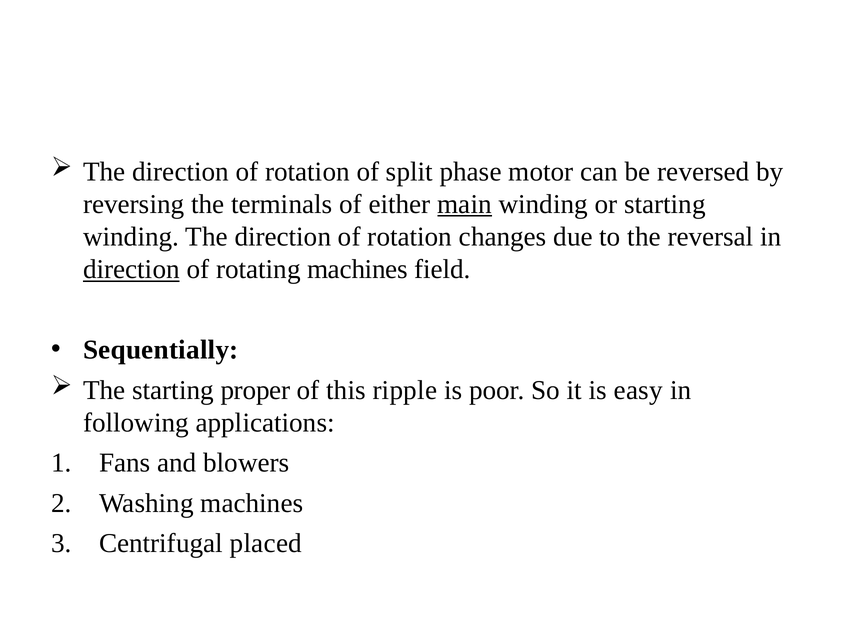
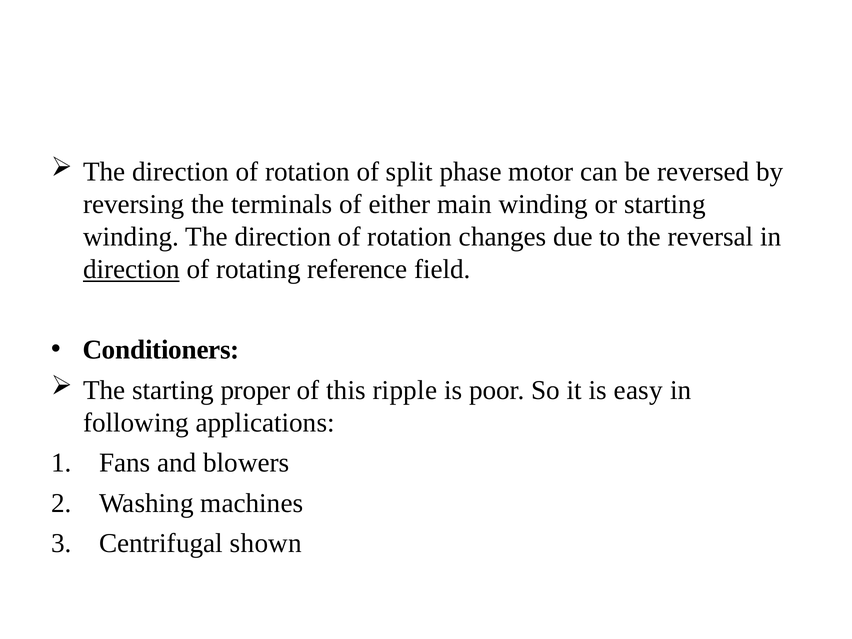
main underline: present -> none (465, 204)
rotating machines: machines -> reference (357, 269)
Sequentially: Sequentially -> Conditioners (161, 350)
placed: placed -> shown (266, 543)
